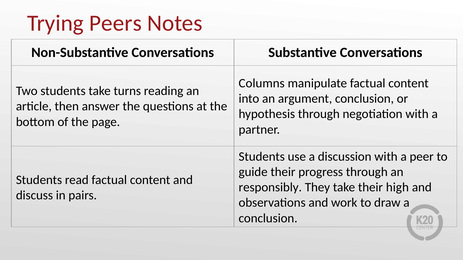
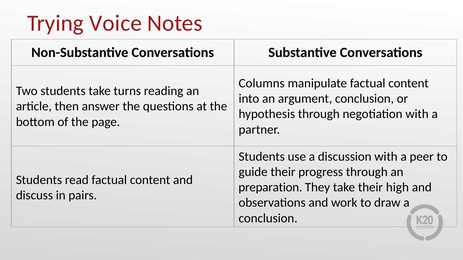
Peers: Peers -> Voice (115, 23)
responsibly: responsibly -> preparation (270, 188)
